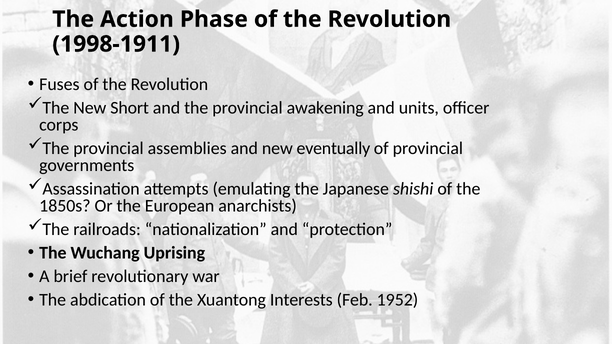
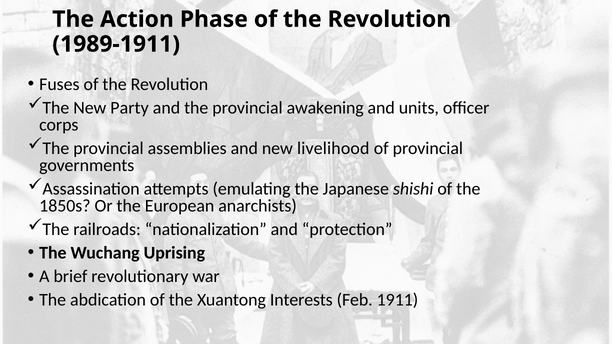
1998-1911: 1998-1911 -> 1989-1911 (116, 44)
Short: Short -> Party (130, 108)
eventually: eventually -> livelihood (333, 149)
1952: 1952 -> 1911 (397, 300)
